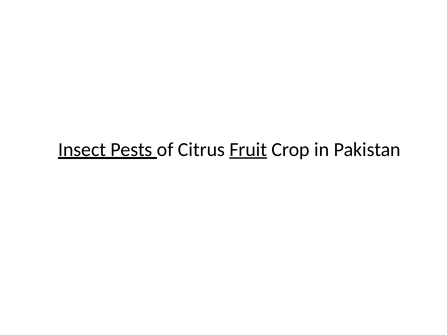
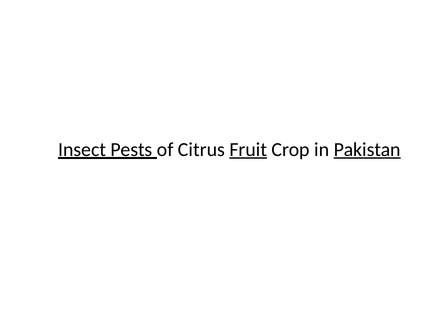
Pakistan underline: none -> present (367, 150)
